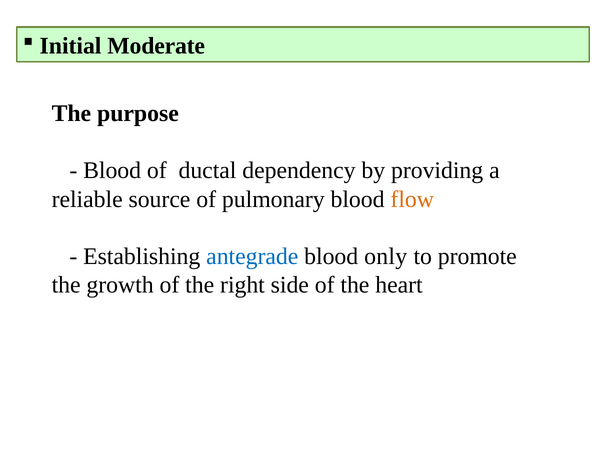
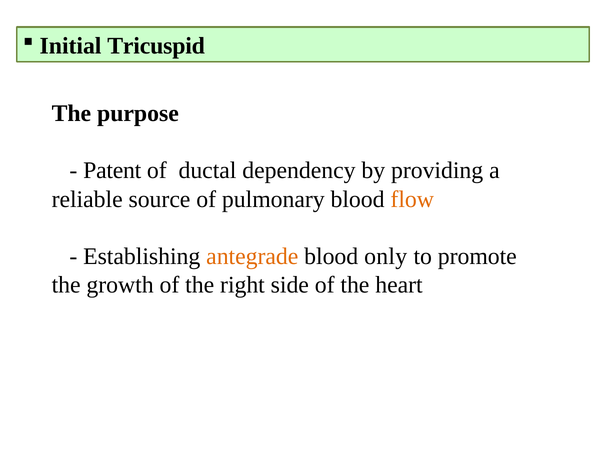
Moderate: Moderate -> Tricuspid (156, 46)
Blood: Blood -> Patent (112, 170)
antegrade colour: blue -> orange (252, 256)
